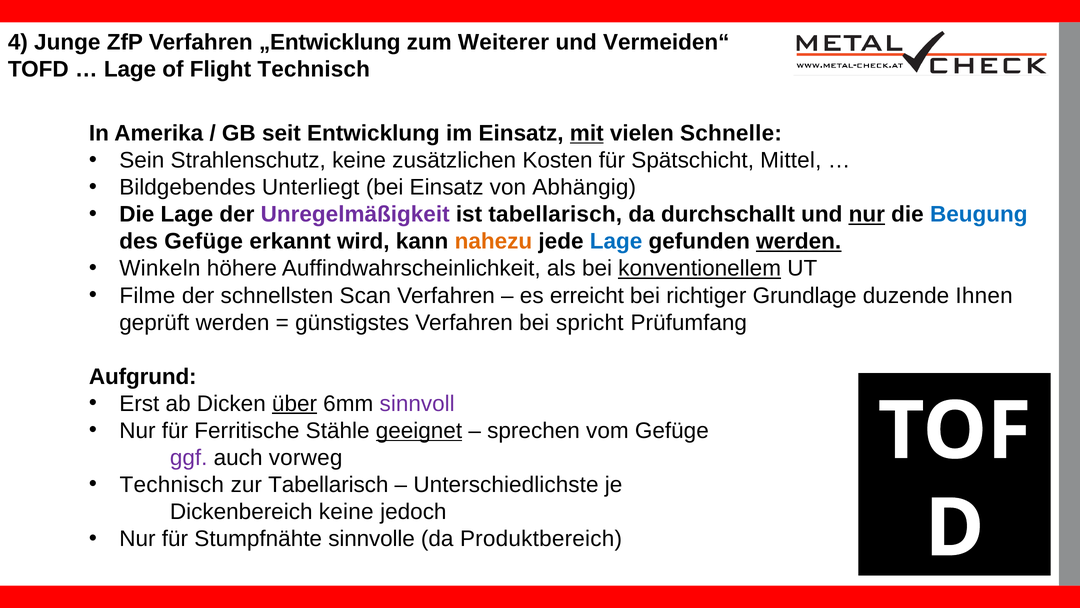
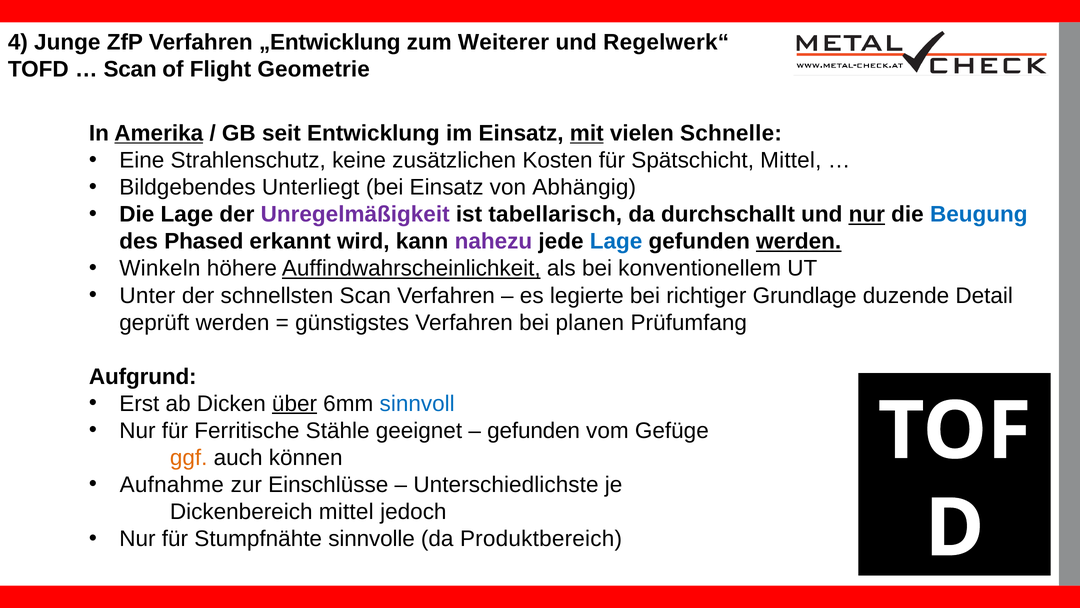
Vermeiden“: Vermeiden“ -> Regelwerk“ (666, 42)
Lage: Lage -> Scan (130, 69)
Flight Technisch: Technisch -> Geometrie (314, 69)
Amerika underline: none -> present (159, 133)
Sein: Sein -> Eine (142, 160)
des Gefüge: Gefüge -> Phased (204, 241)
nahezu colour: orange -> purple (493, 241)
Auffindwahrscheinlichkeit underline: none -> present (411, 268)
konventionellem underline: present -> none (700, 268)
Filme: Filme -> Unter (147, 295)
erreicht: erreicht -> legierte (587, 295)
Ihnen: Ihnen -> Detail (984, 295)
spricht: spricht -> planen (590, 322)
sinnvoll colour: purple -> blue (417, 403)
geeignet underline: present -> none (419, 430)
sprechen: sprechen -> gefunden (534, 430)
ggf colour: purple -> orange (189, 457)
vorweg: vorweg -> können (306, 457)
Technisch: Technisch -> Aufnahme (172, 484)
zur Tabellarisch: Tabellarisch -> Einschlüsse (328, 484)
Dickenbereich keine: keine -> mittel (346, 511)
